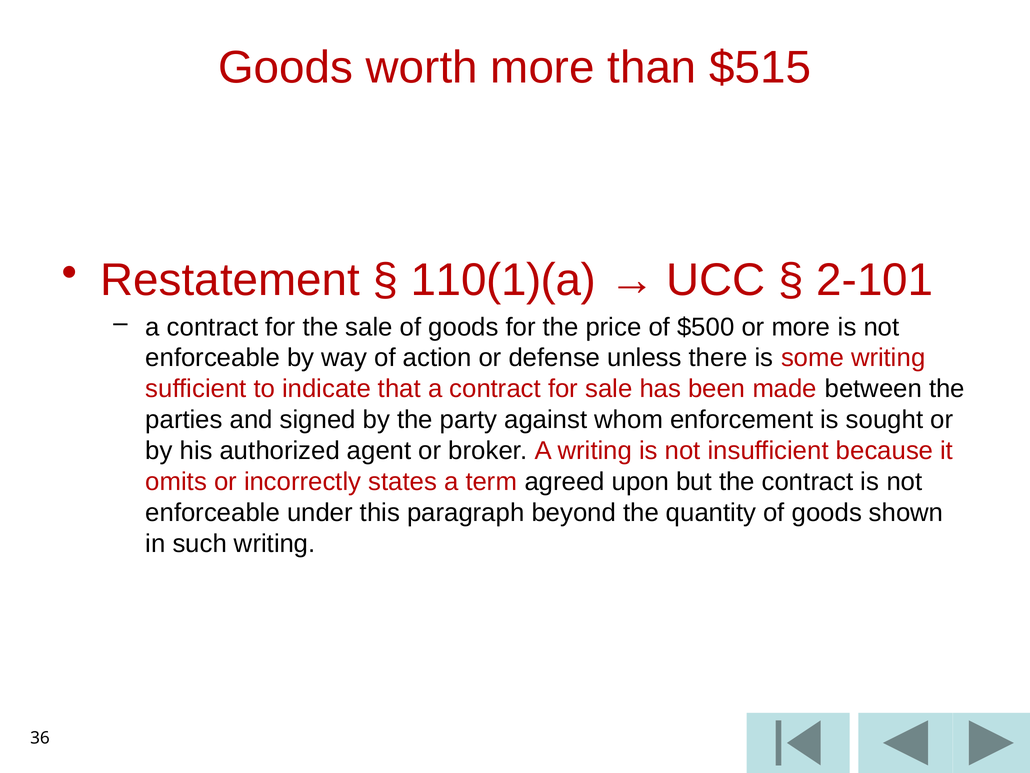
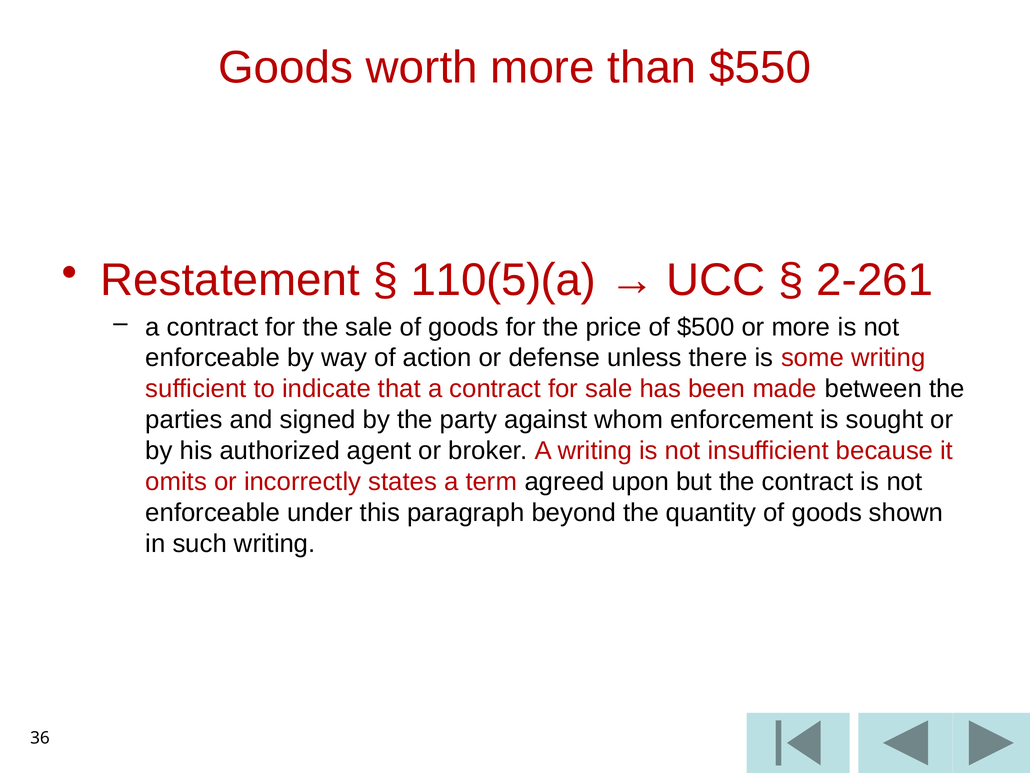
$515: $515 -> $550 (760, 68)
110(1)(a: 110(1)(a -> 110(5)(a (504, 280)
2-101: 2-101 -> 2-261 (875, 280)
